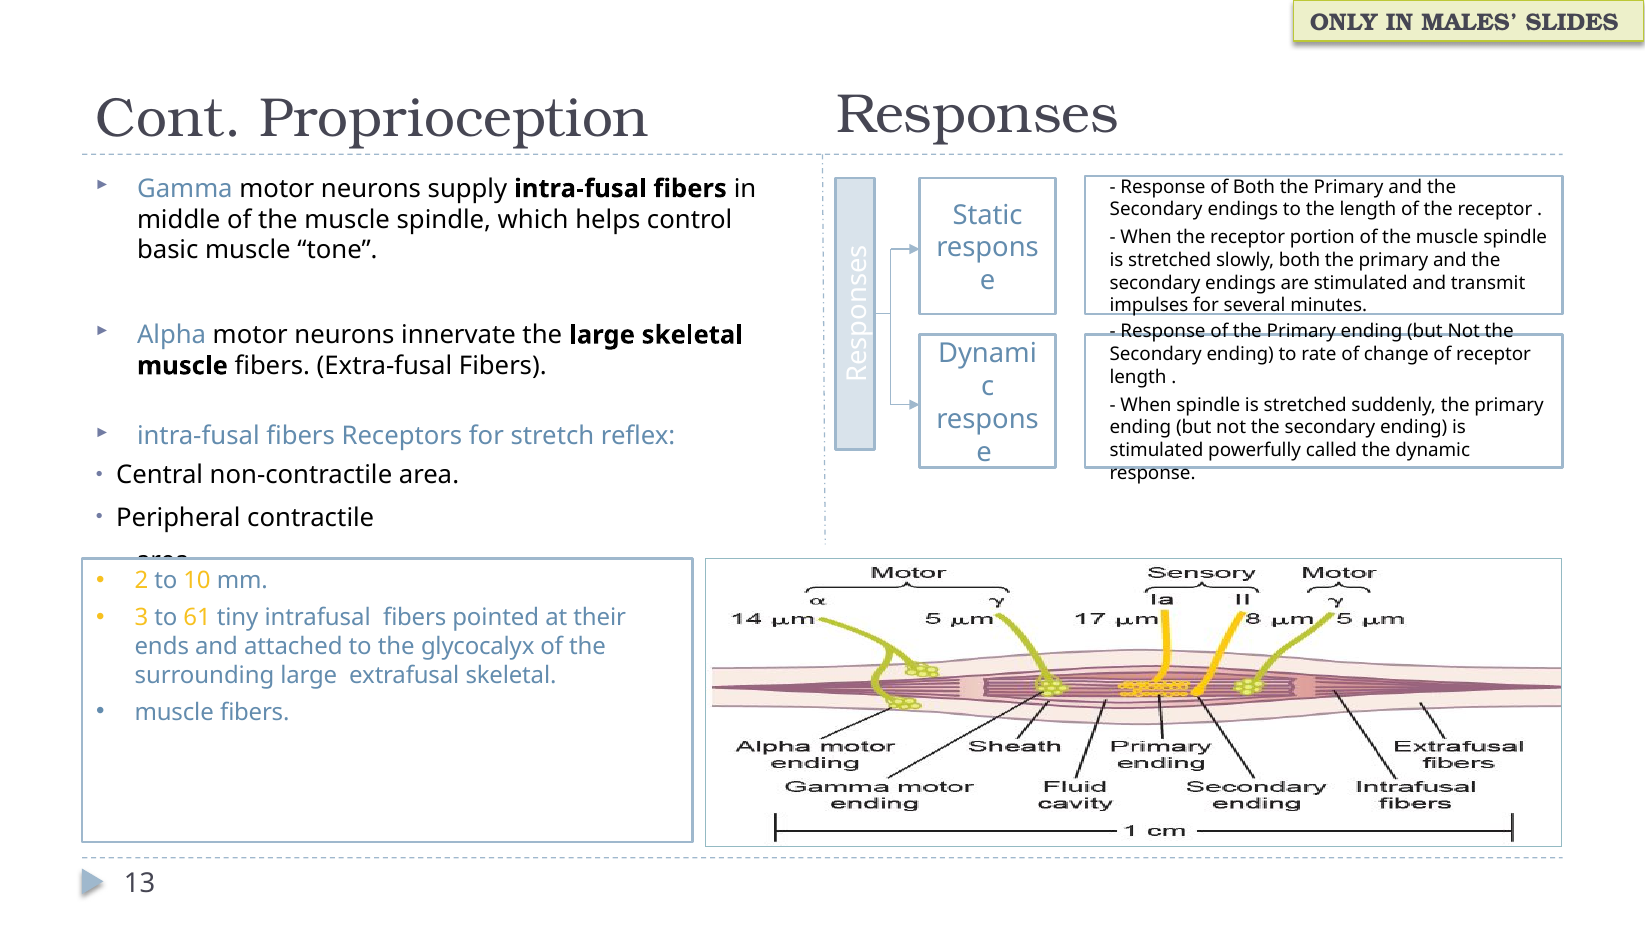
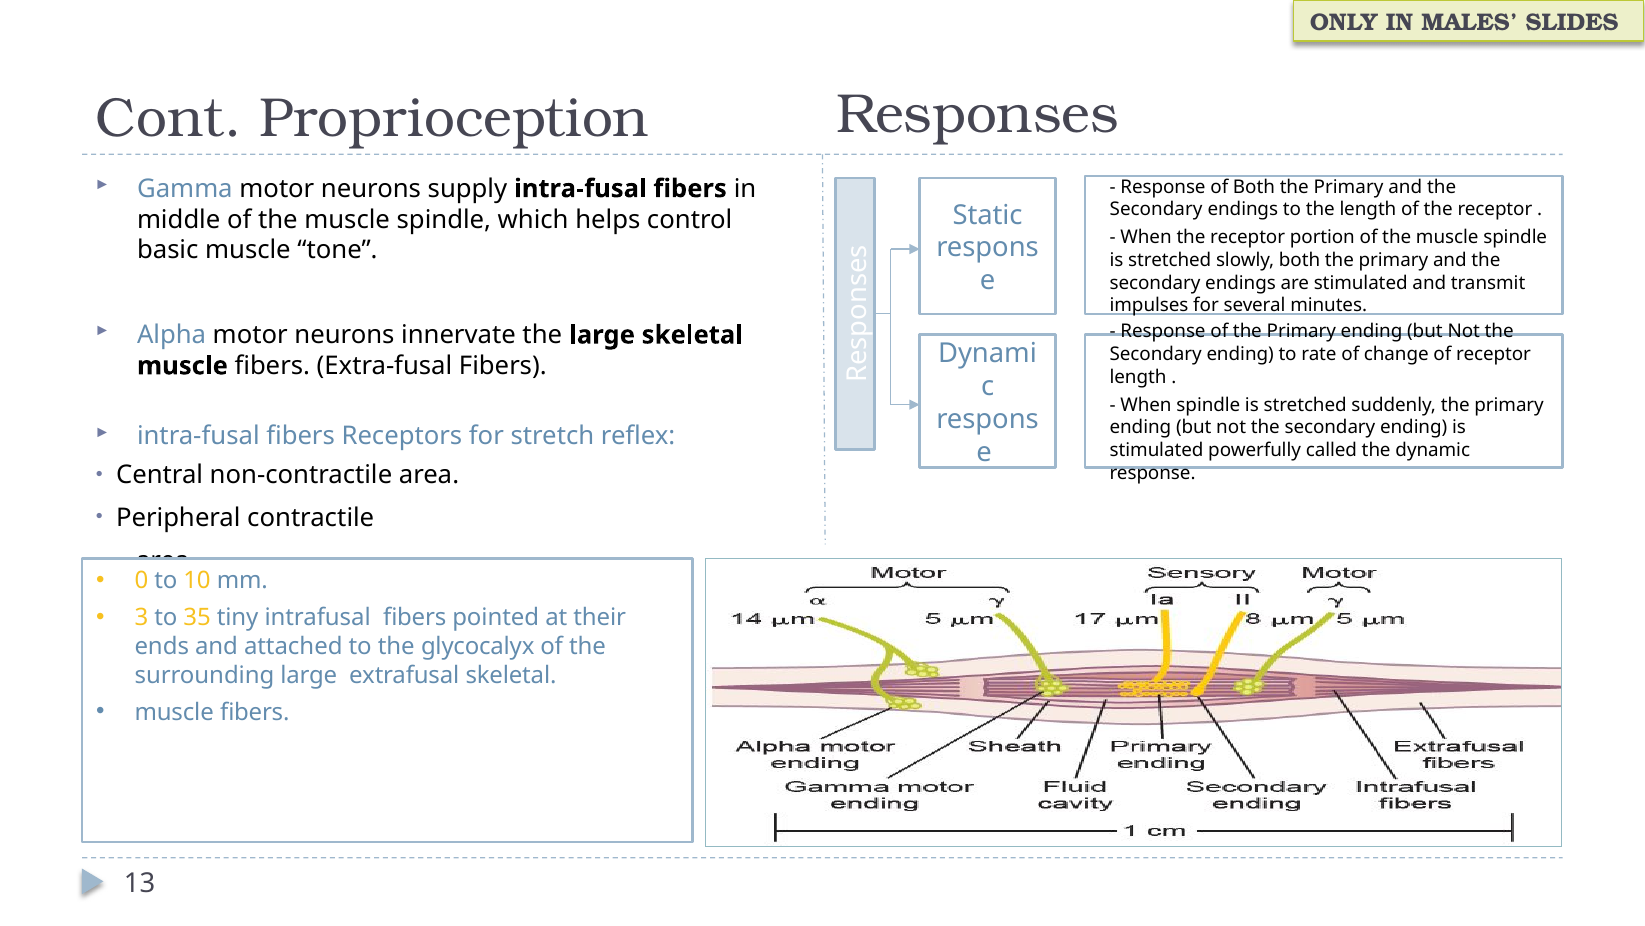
2: 2 -> 0 (141, 580)
61: 61 -> 35 (197, 617)
